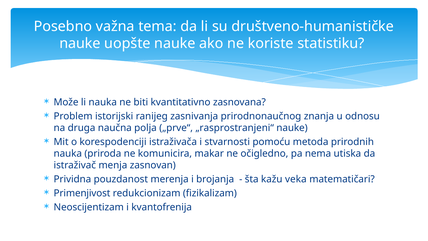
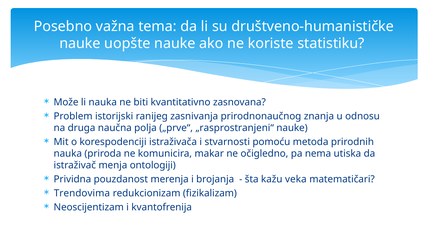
zasnovan: zasnovan -> ontologiji (153, 165)
Primenjivost: Primenjivost -> Trendovima (82, 193)
